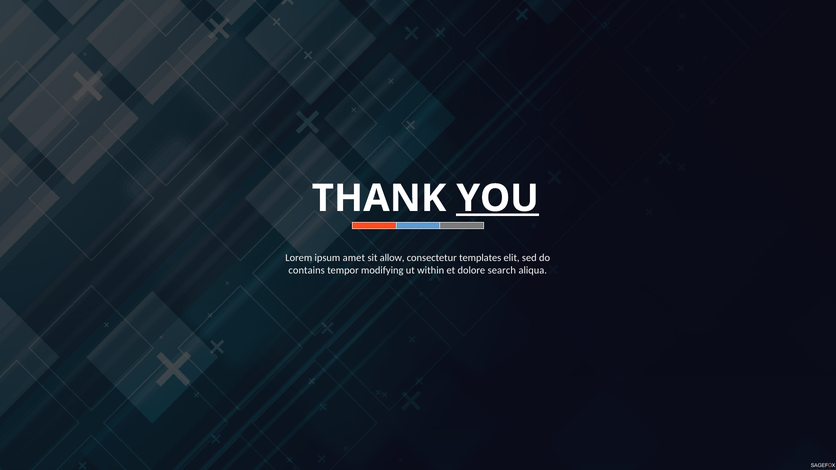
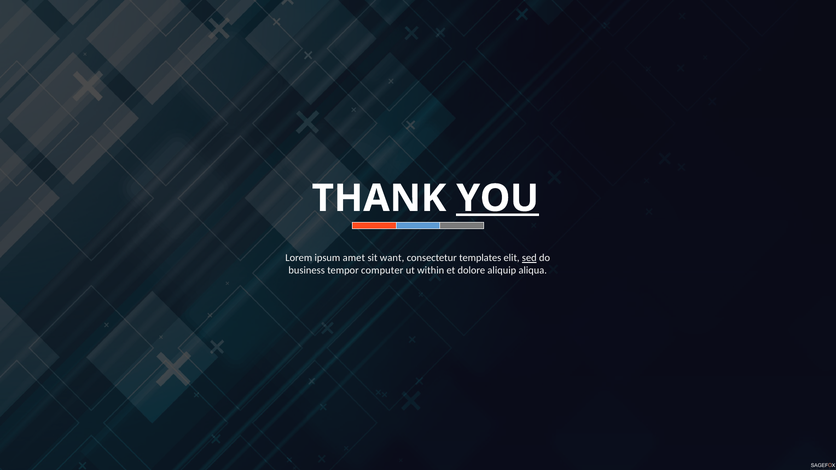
allow: allow -> want (392, 258)
sed underline: none -> present (529, 258)
contains: contains -> business (307, 271)
modifying: modifying -> computer (382, 271)
search: search -> aliquip (502, 271)
